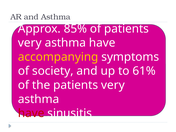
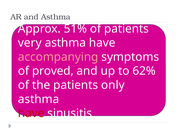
85%: 85% -> 51% (75, 29)
accompanying colour: yellow -> pink (58, 57)
society: society -> proved (53, 71)
61%: 61% -> 62% (144, 71)
the patients very: very -> only (113, 85)
